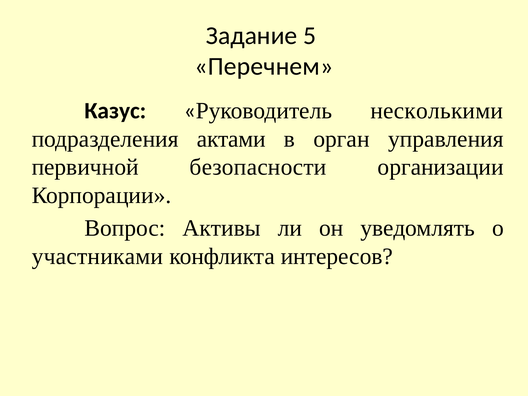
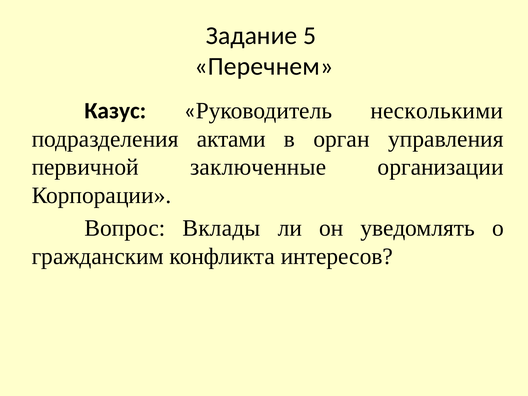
безопасности: безопасности -> заключенные (258, 167)
Активы: Активы -> Вклады (221, 228)
участниками: участниками -> гражданским (98, 256)
